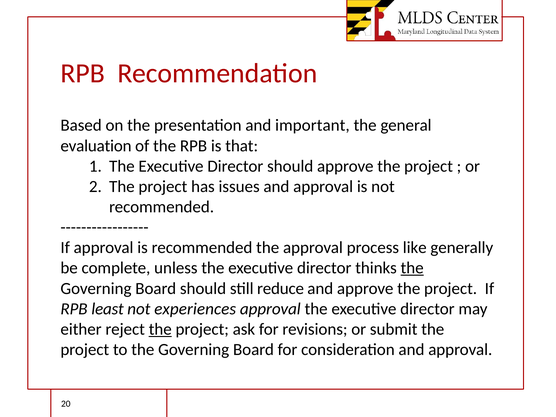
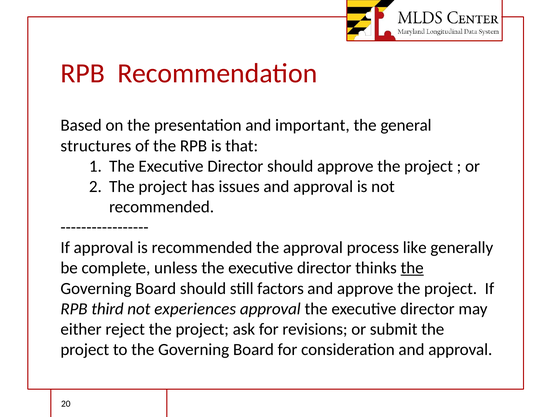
evaluation: evaluation -> structures (96, 146)
reduce: reduce -> factors (281, 288)
least: least -> third (108, 309)
the underline: present -> none (160, 329)
